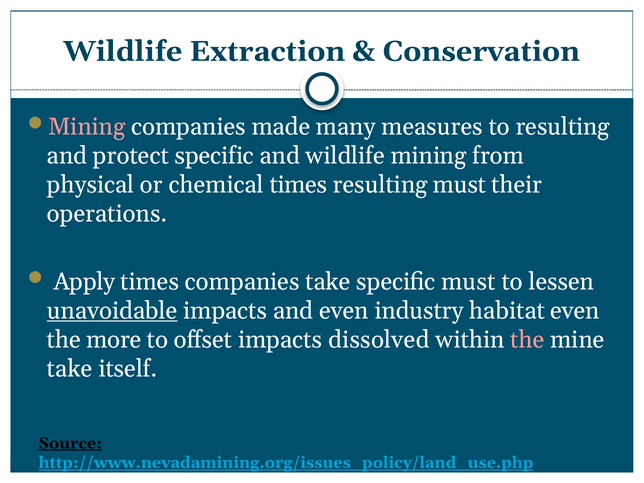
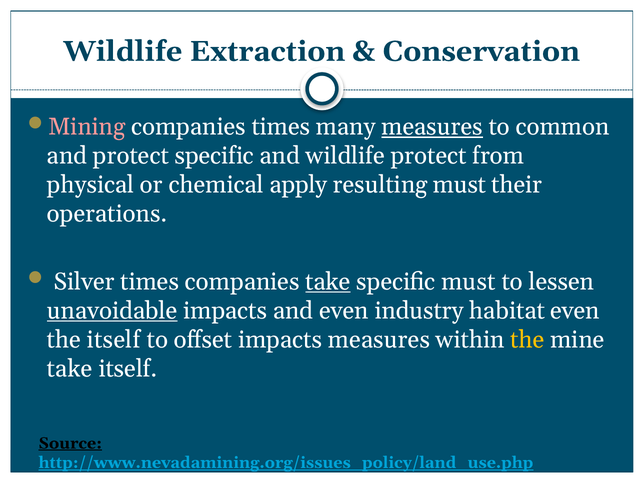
companies made: made -> times (281, 127)
measures underline: none -> present (432, 127)
to resulting: resulting -> common (563, 127)
wildlife mining: mining -> protect (429, 156)
chemical times: times -> apply (298, 185)
Apply: Apply -> Silver (84, 282)
take underline: none -> present (328, 282)
the more: more -> itself (114, 340)
impacts dissolved: dissolved -> measures (379, 340)
the colour: pink -> yellow (527, 340)
